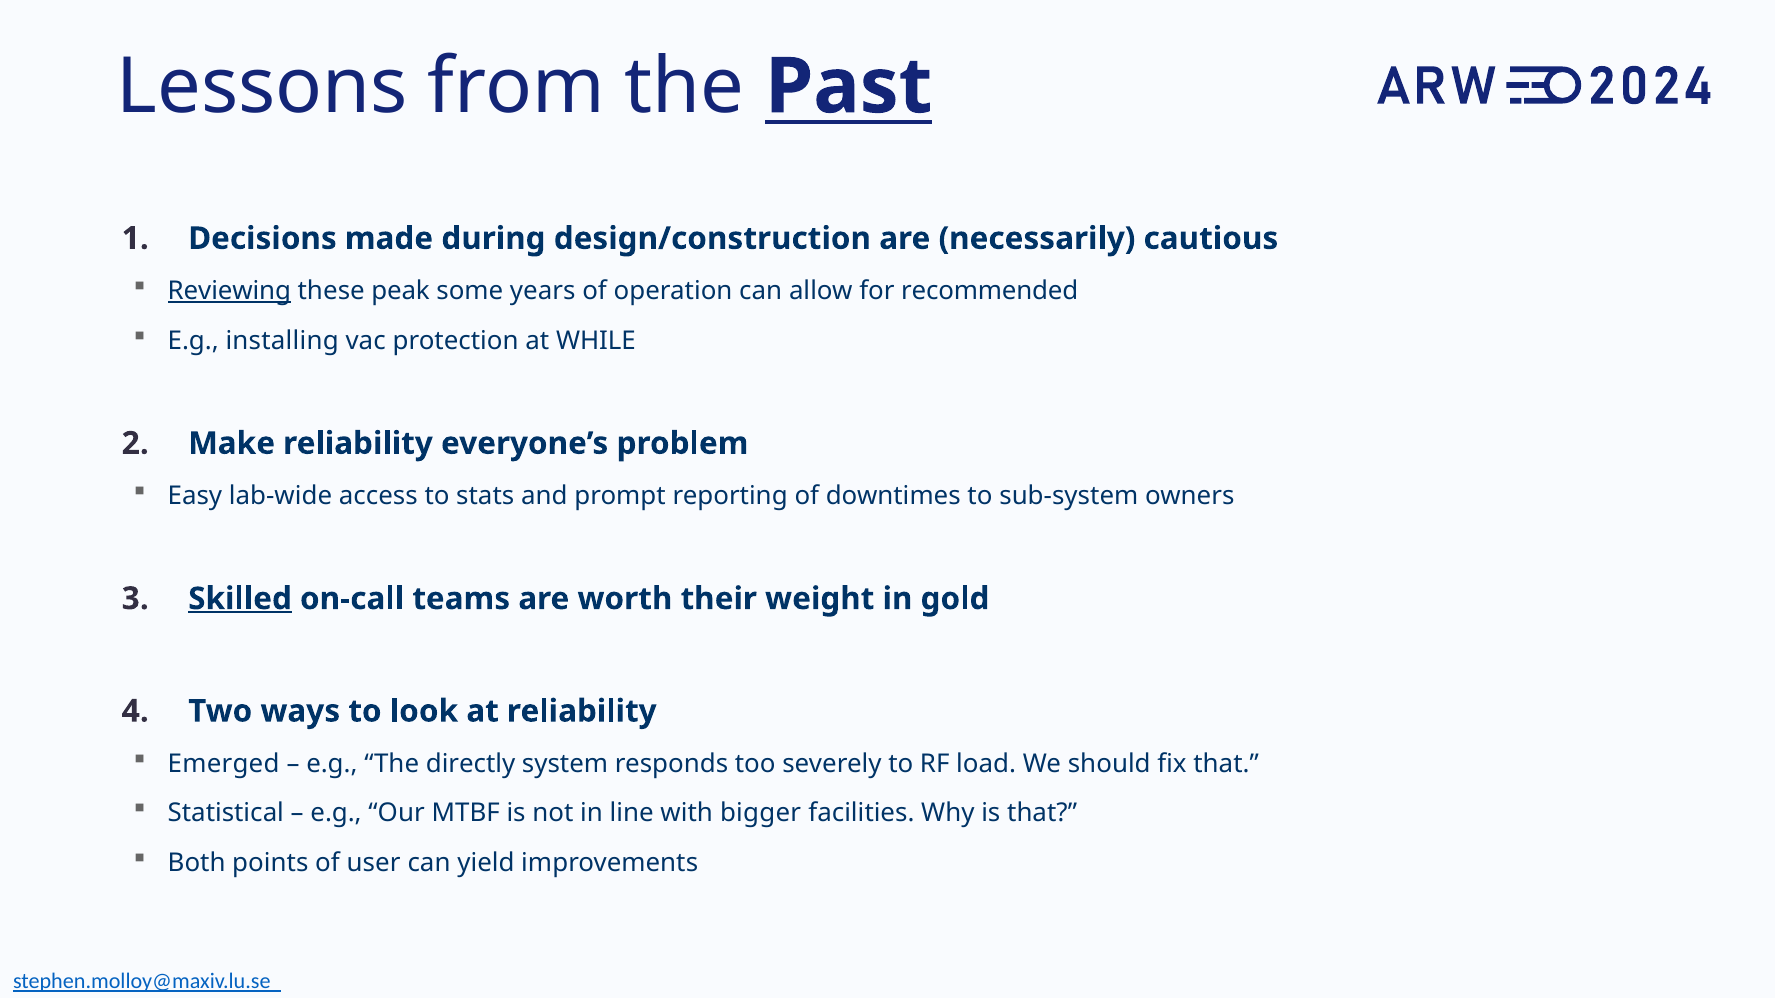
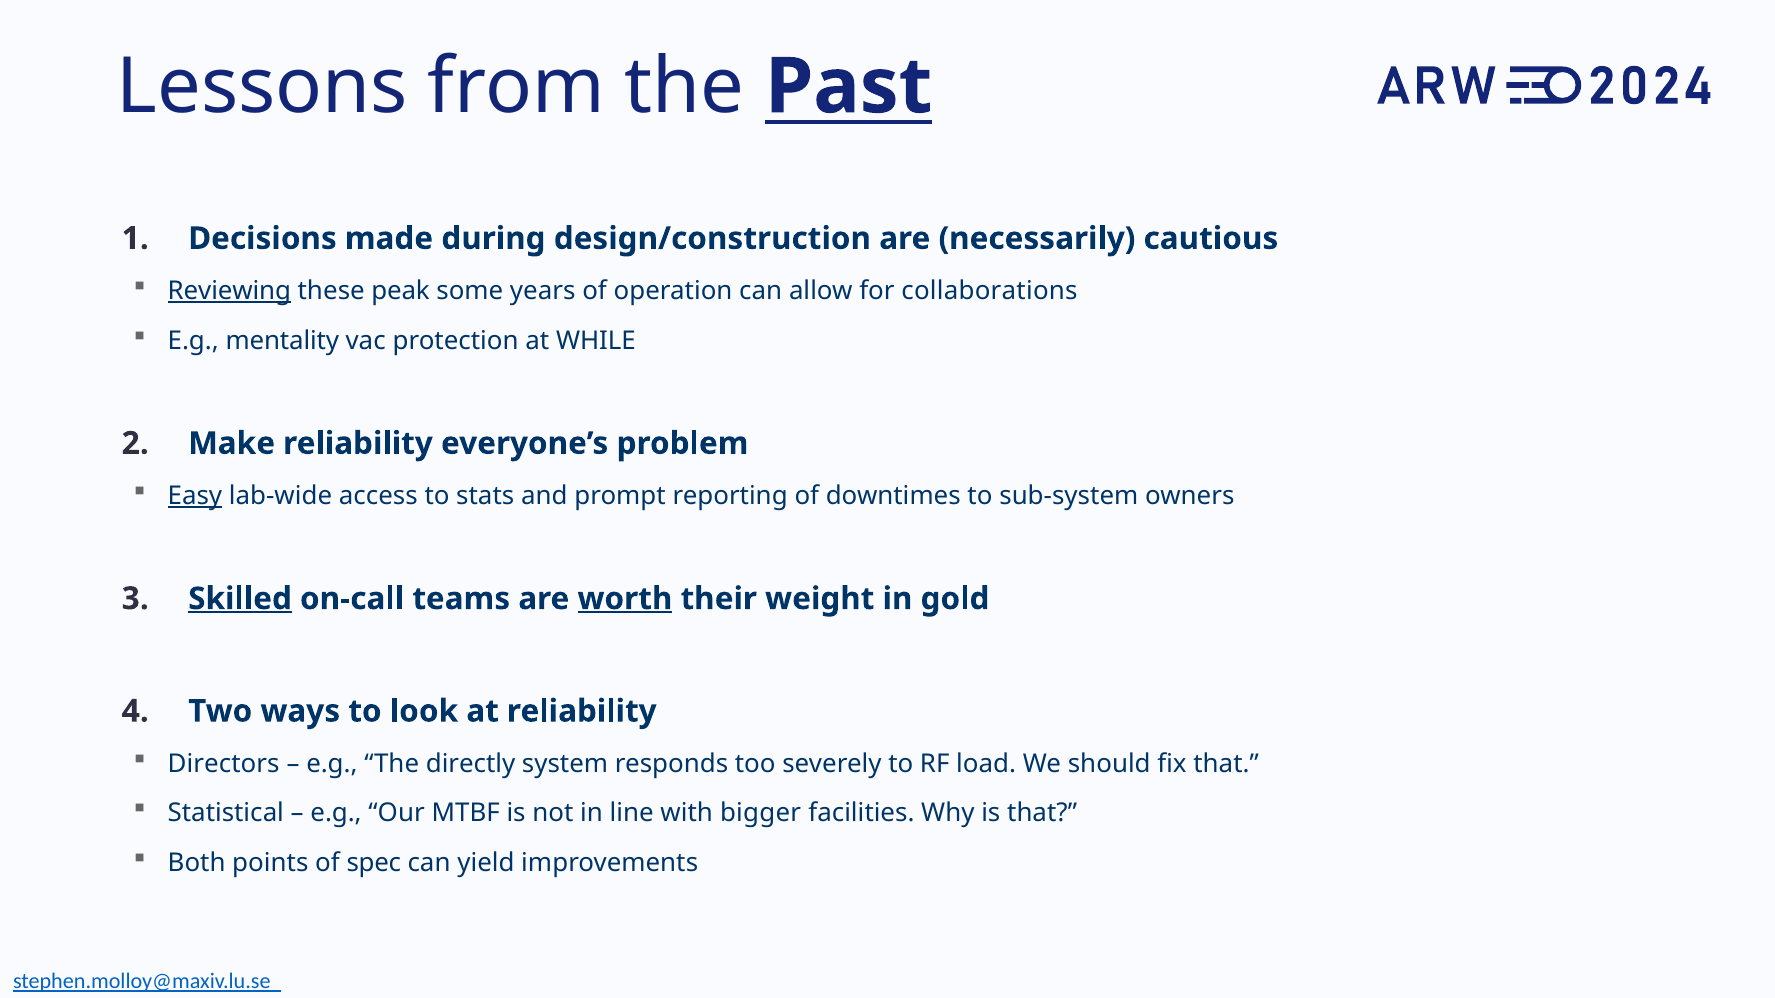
recommended: recommended -> collaborations (989, 291)
installing: installing -> mentality (282, 341)
Easy underline: none -> present (195, 496)
worth underline: none -> present (625, 599)
Emerged: Emerged -> Directors (224, 764)
user: user -> spec (374, 863)
